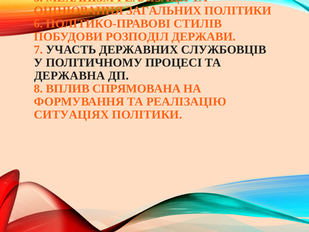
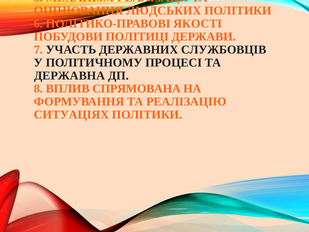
ЗАГАЛЬНИХ: ЗАГАЛЬНИХ -> ЛЮДСЬКИХ (164, 11)
СТИЛІВ: СТИЛІВ -> ЯКОСТІ (198, 24)
РОЗПОДІЛ: РОЗПОДІЛ -> ПОЛІТИЦІ (137, 37)
